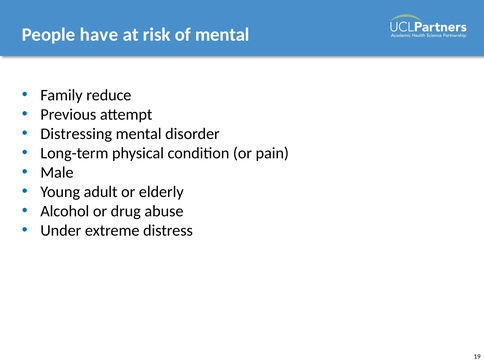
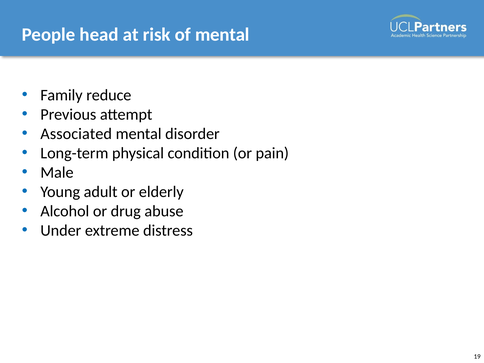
have: have -> head (99, 35)
Distressing: Distressing -> Associated (76, 134)
